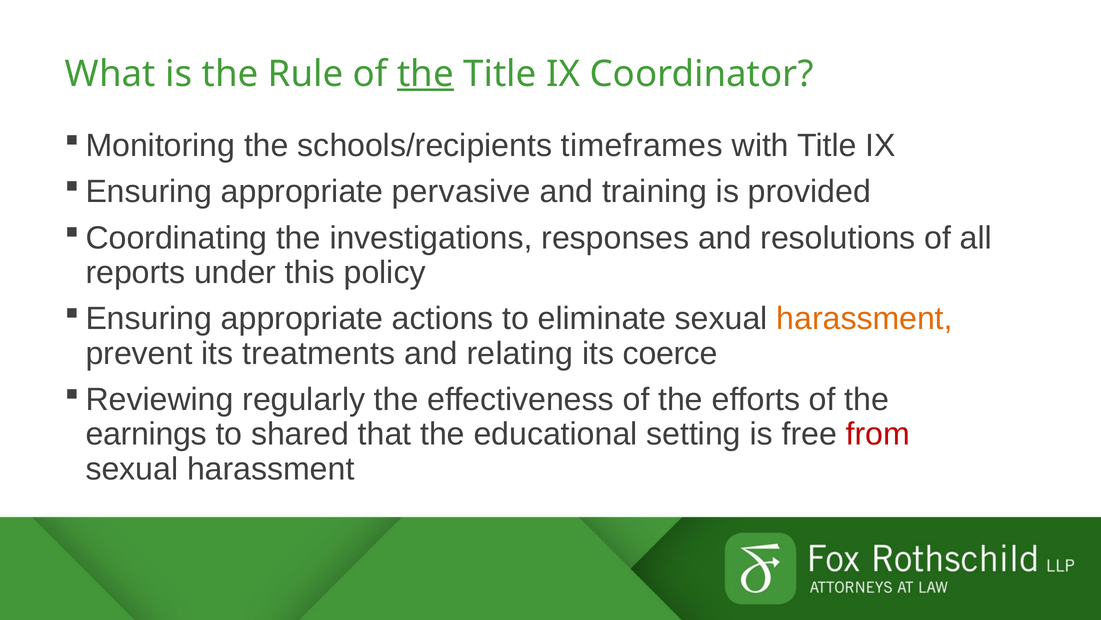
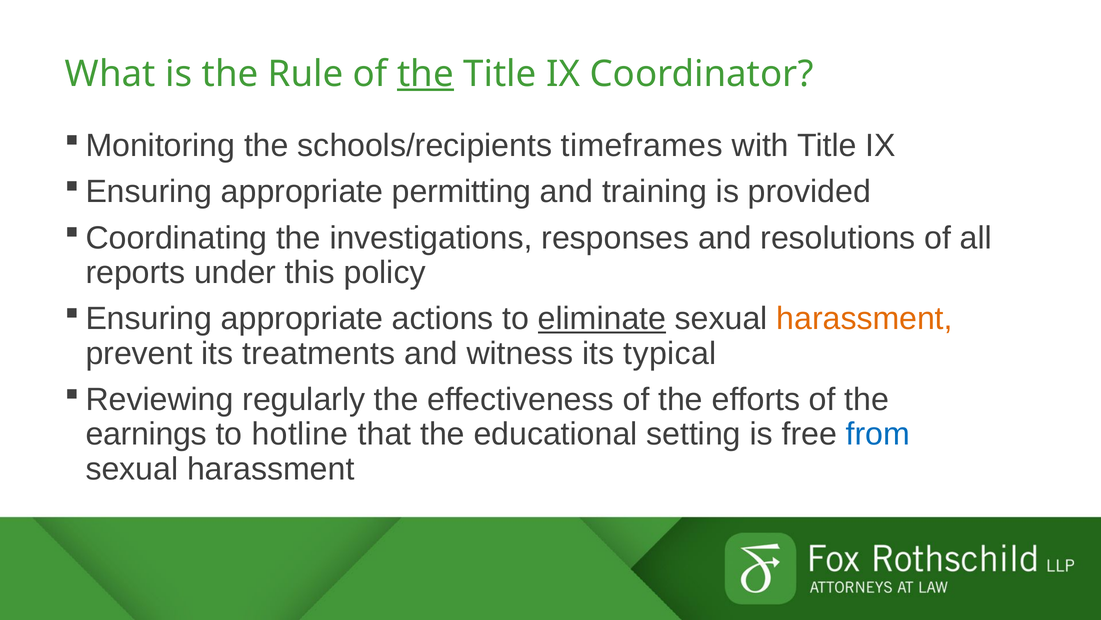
pervasive: pervasive -> permitting (461, 192)
eliminate underline: none -> present (602, 318)
relating: relating -> witness (520, 353)
coerce: coerce -> typical (670, 353)
shared: shared -> hotline (300, 434)
from colour: red -> blue (878, 434)
